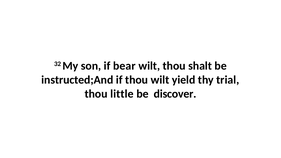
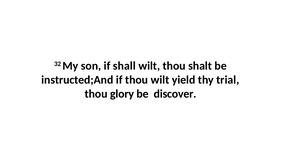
bear: bear -> shall (124, 66)
little: little -> glory (122, 94)
